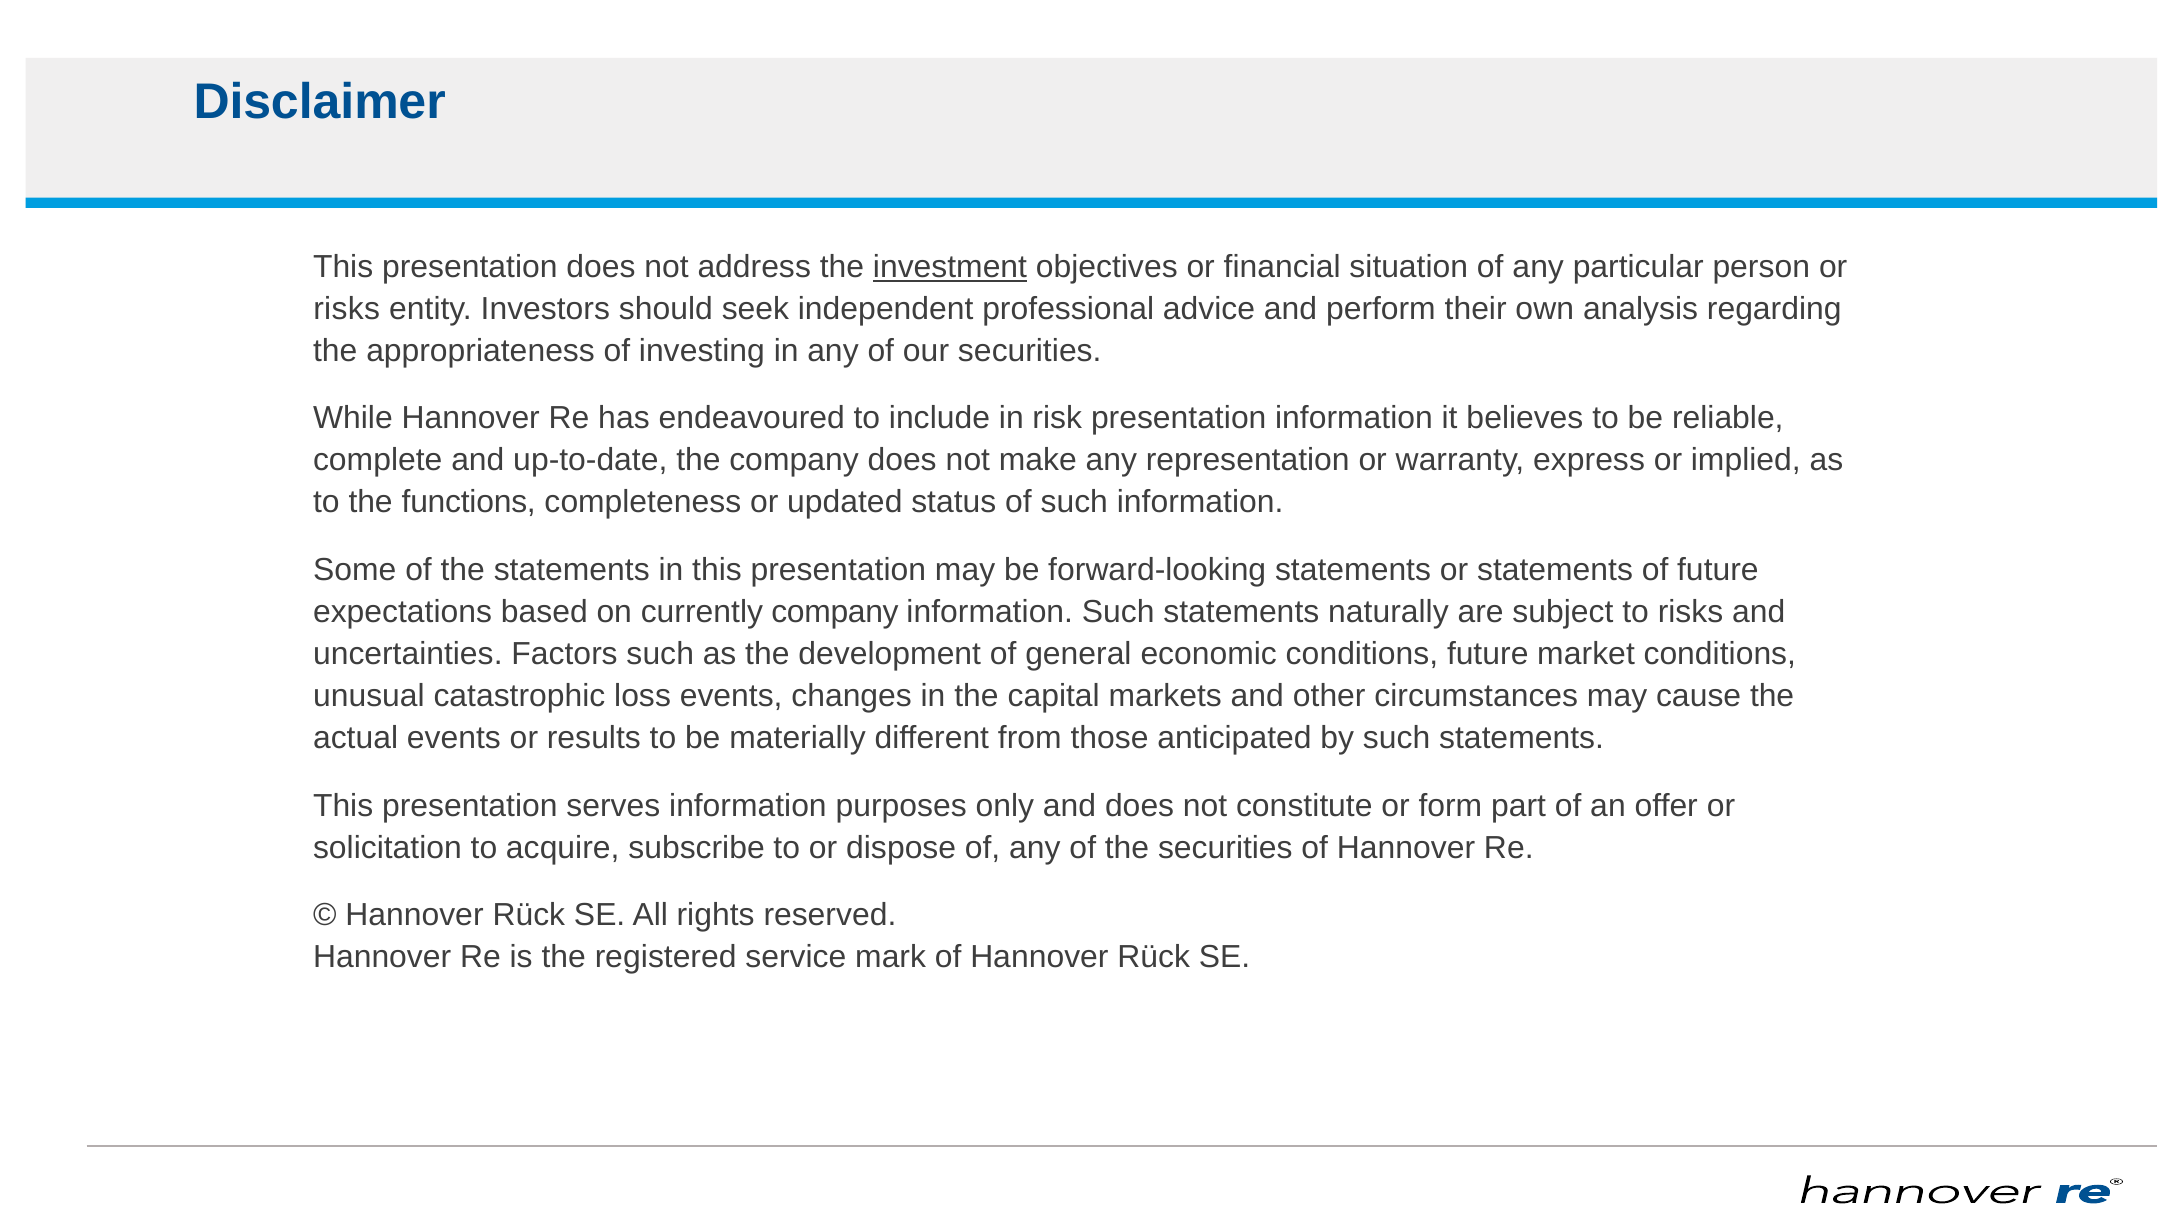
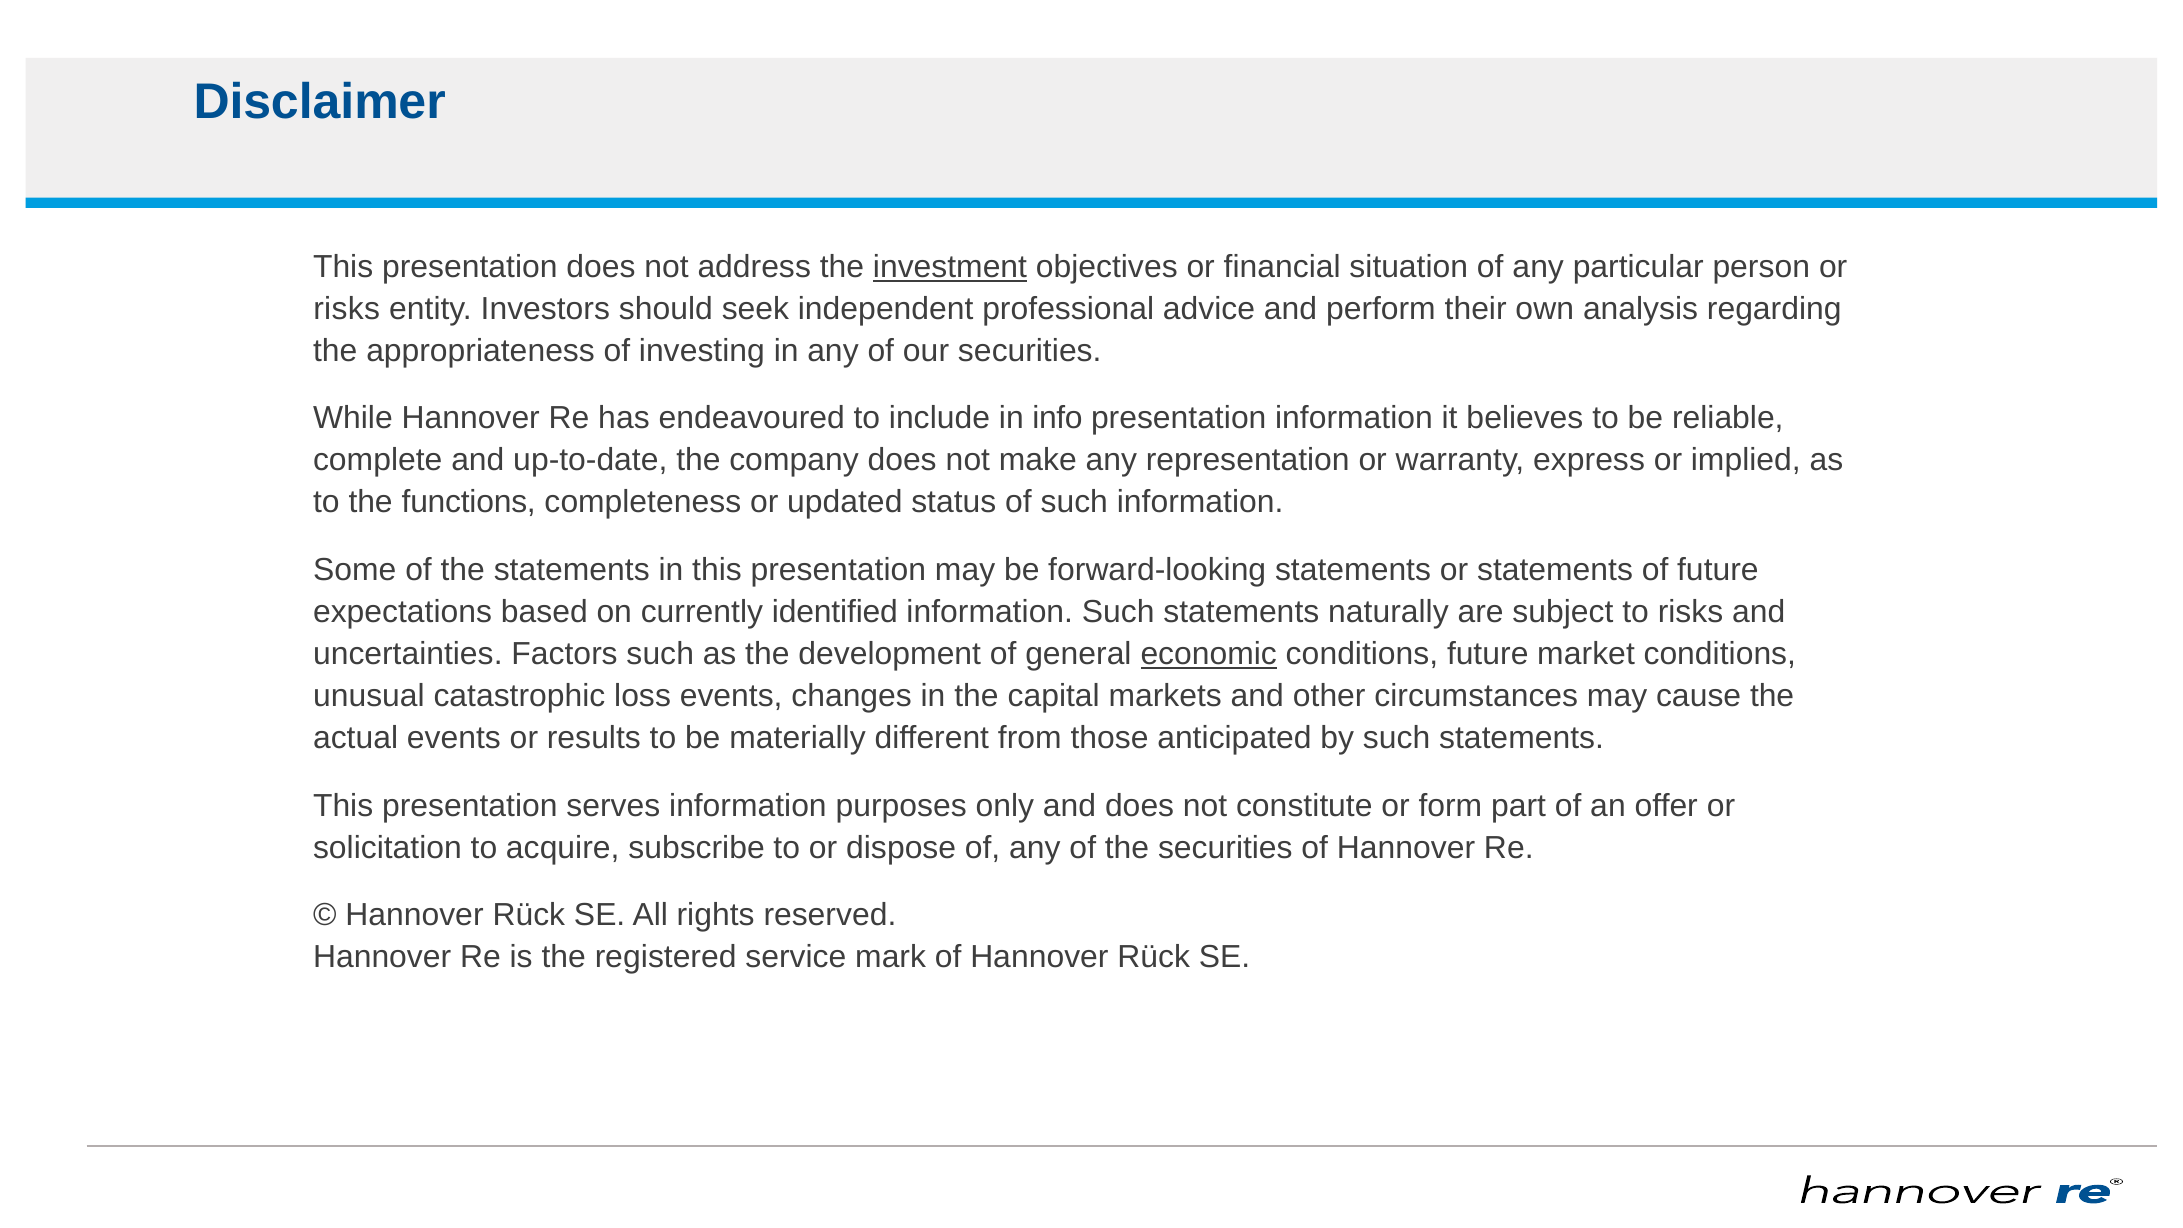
risk: risk -> info (1057, 418)
currently company: company -> identified (835, 612)
economic underline: none -> present (1209, 654)
